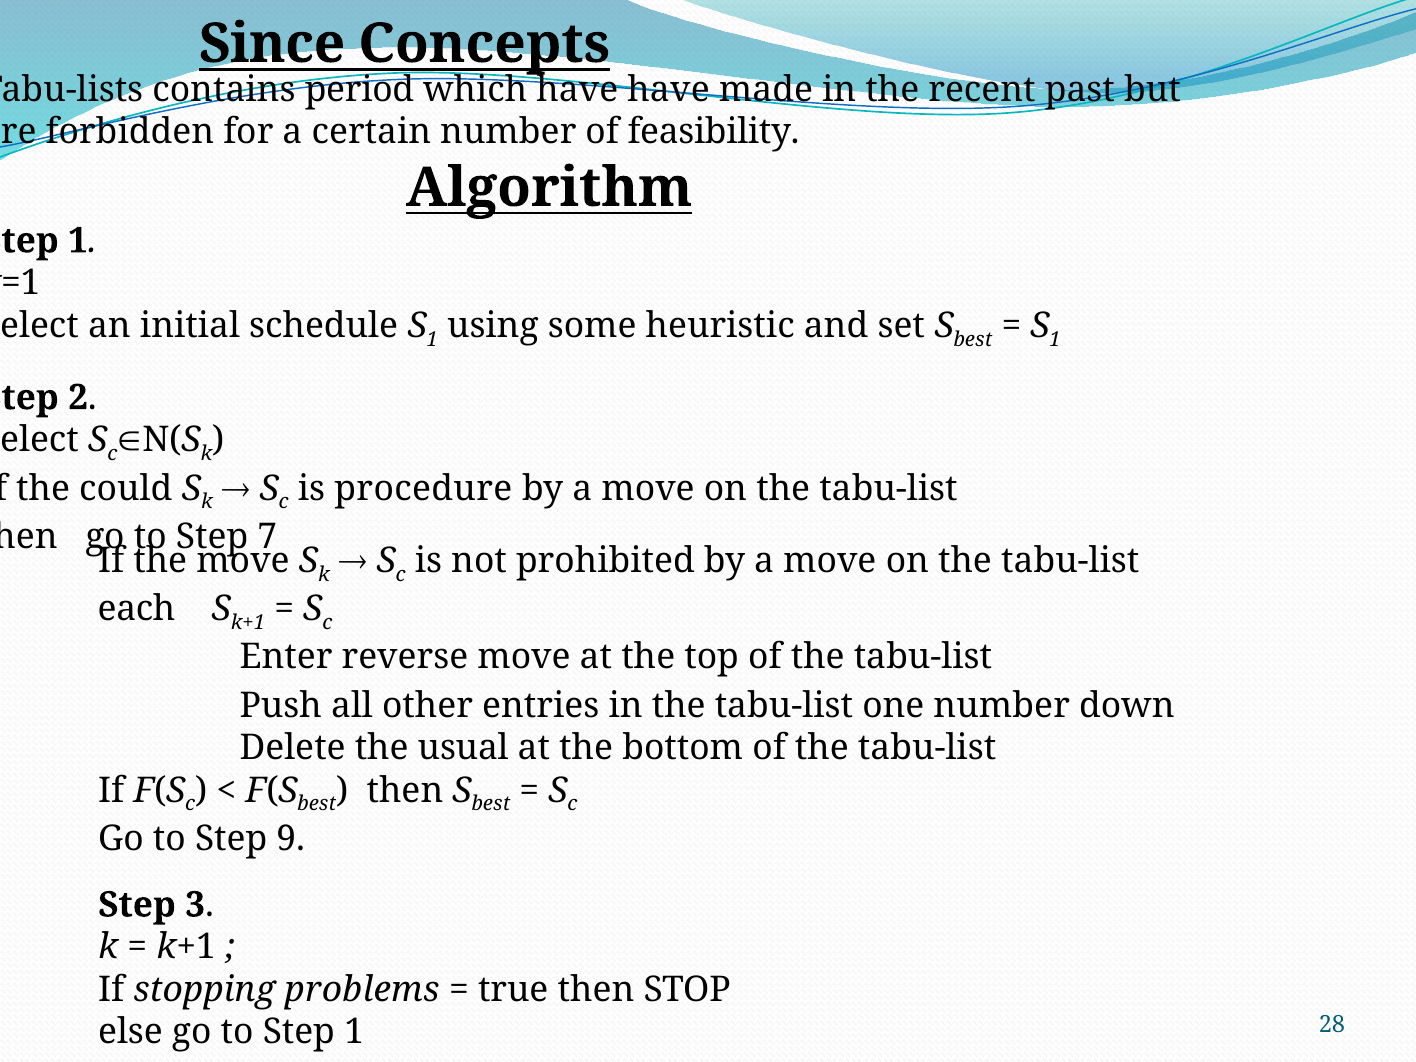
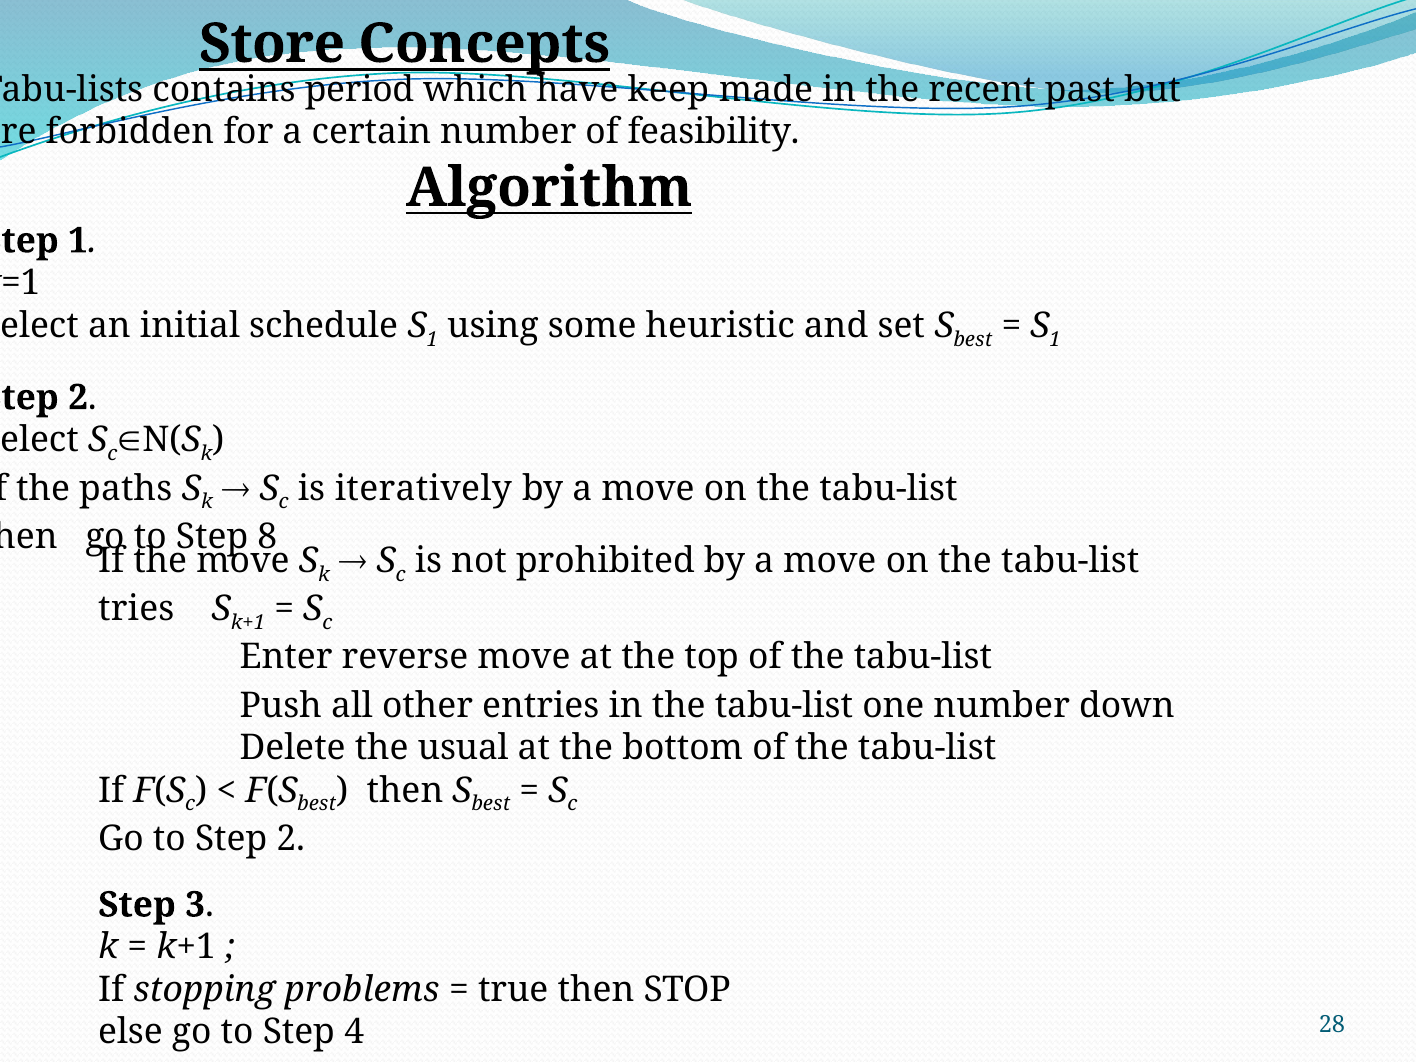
Since: Since -> Store (272, 44)
have have: have -> keep (668, 90)
could: could -> paths (126, 488)
procedure: procedure -> iteratively (423, 488)
7: 7 -> 8 (267, 537)
each: each -> tries (136, 609)
to Step 9: 9 -> 2 (291, 839)
to Step 1: 1 -> 4 (354, 1032)
